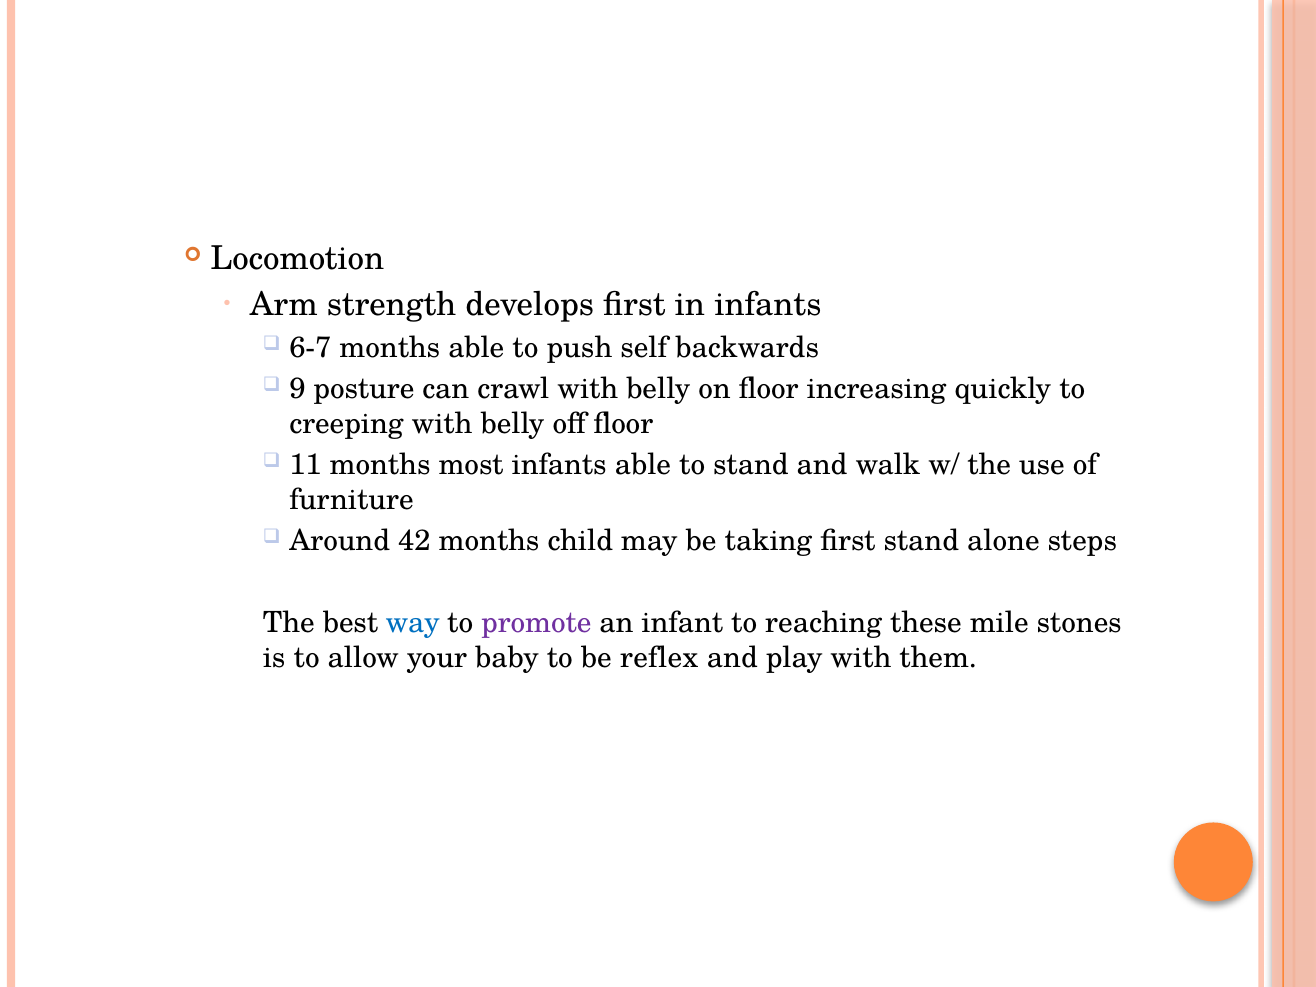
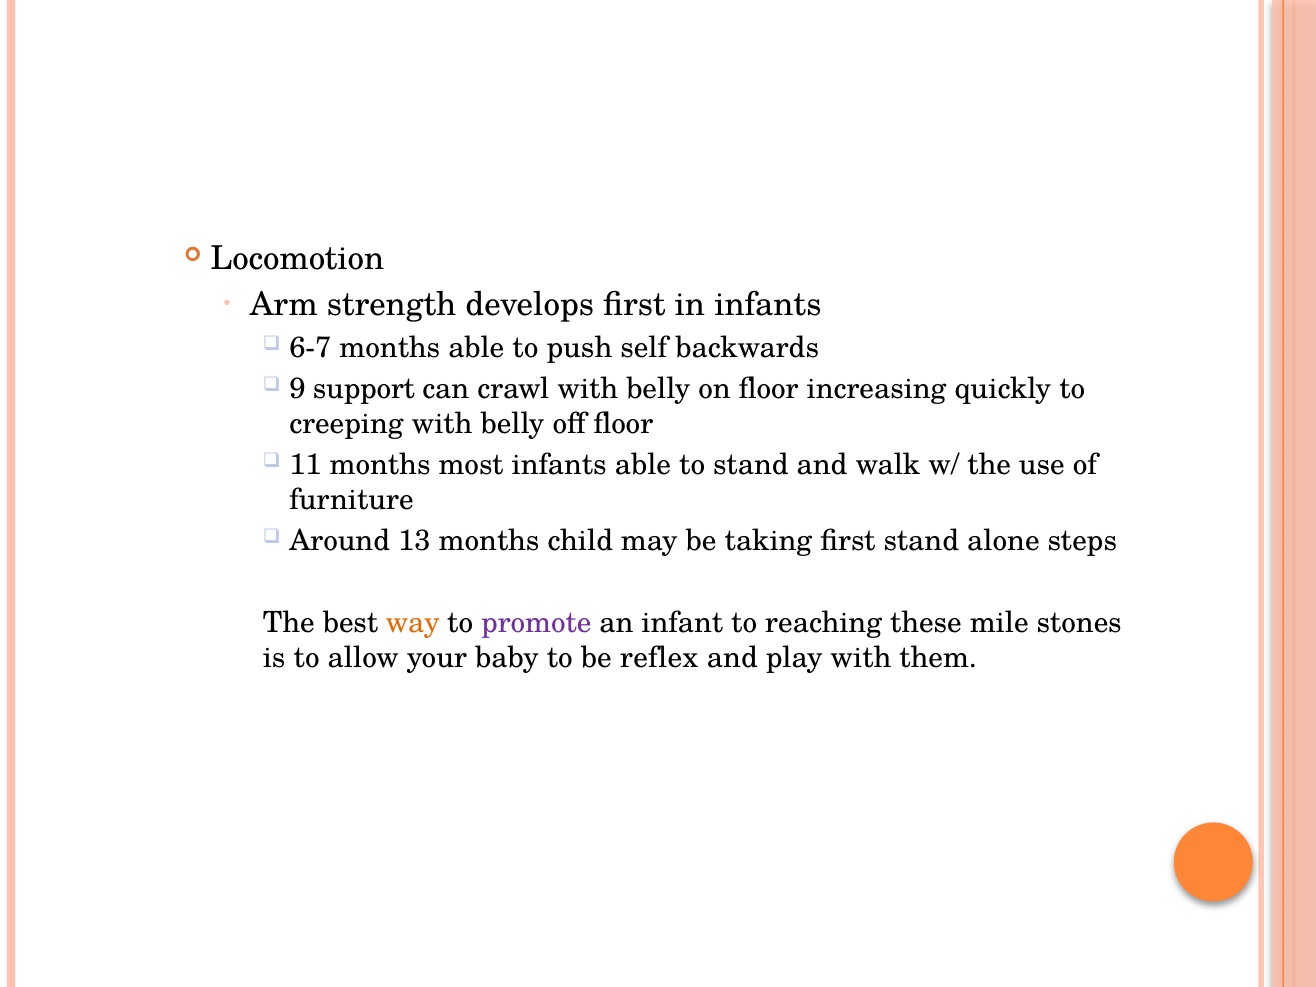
posture: posture -> support (364, 389)
42: 42 -> 13 (414, 541)
way colour: blue -> orange (413, 623)
